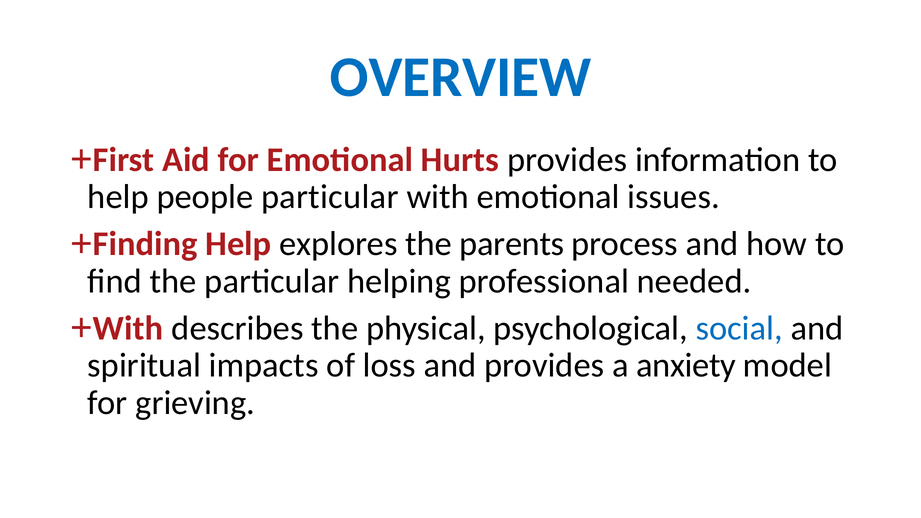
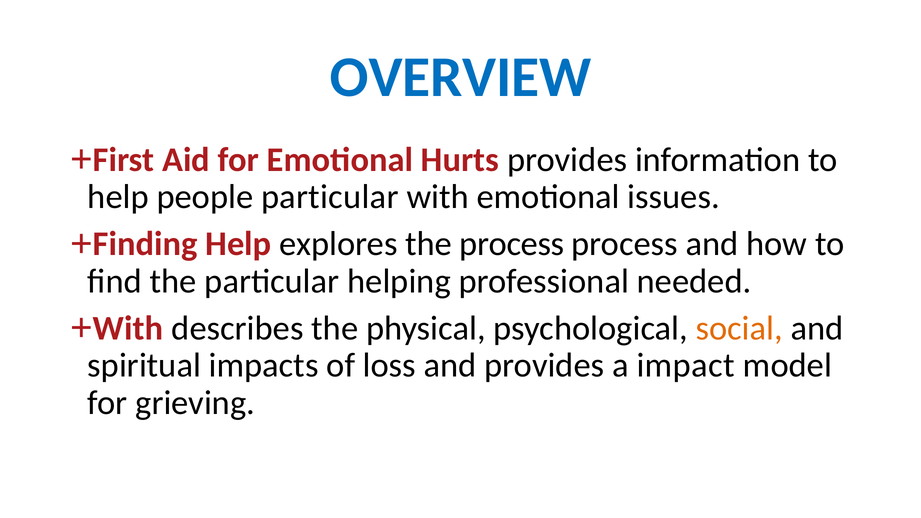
the parents: parents -> process (512, 244)
social colour: blue -> orange (739, 328)
anxiety: anxiety -> impact (686, 366)
